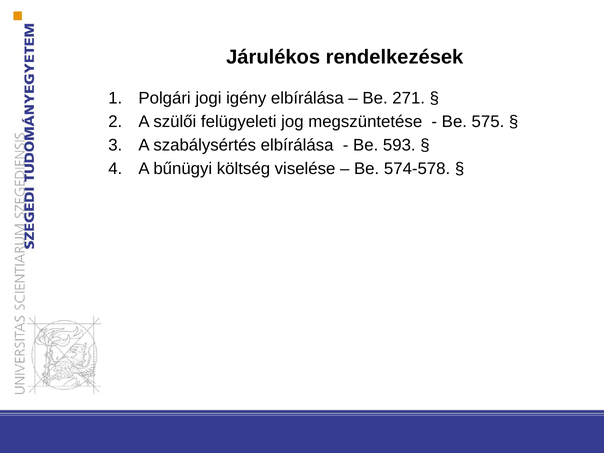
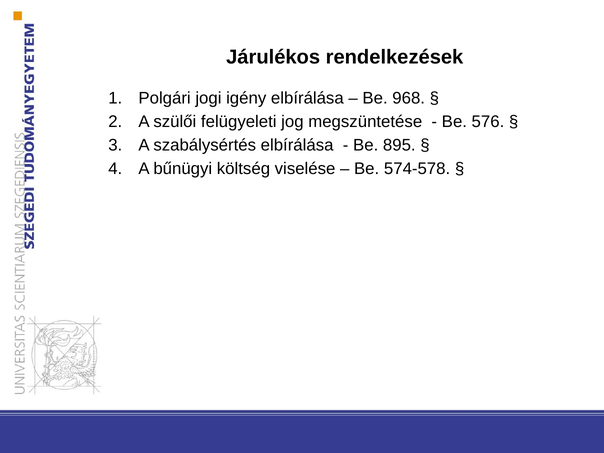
271: 271 -> 968 (409, 98)
575: 575 -> 576 (488, 122)
593: 593 -> 895 (399, 145)
